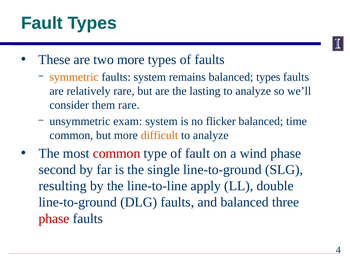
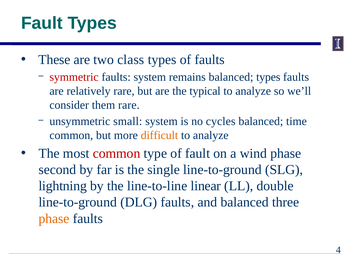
two more: more -> class (131, 60)
symmetric colour: orange -> red (74, 77)
lasting: lasting -> typical (205, 91)
exam: exam -> small (128, 122)
flicker: flicker -> cycles (221, 122)
resulting: resulting -> lightning (63, 186)
apply: apply -> linear (206, 186)
phase colour: red -> orange (54, 219)
